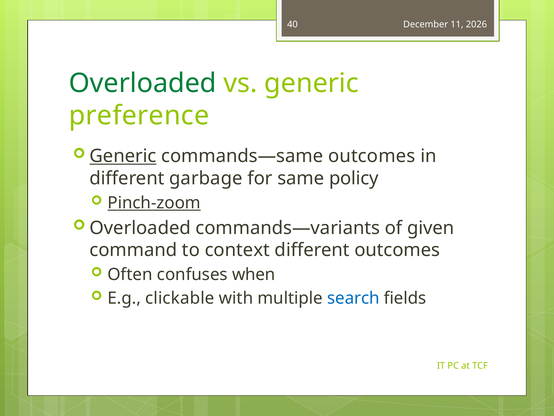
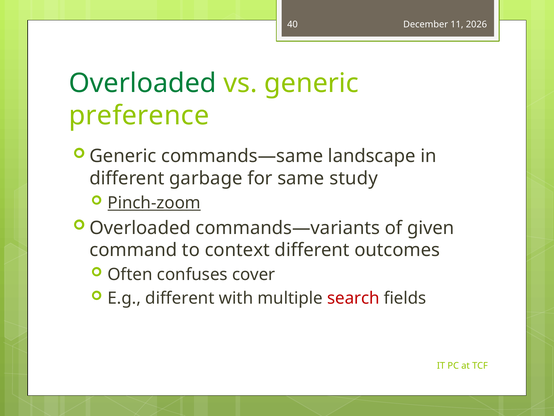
Generic underline: present -> none (123, 156)
commands—same outcomes: outcomes -> landscape (372, 156)
policy: policy -> study (354, 178)
when: when -> cover (254, 274)
E.g clickable: clickable -> different (180, 298)
search colour: blue -> red (353, 298)
